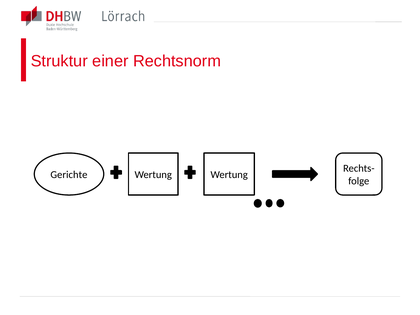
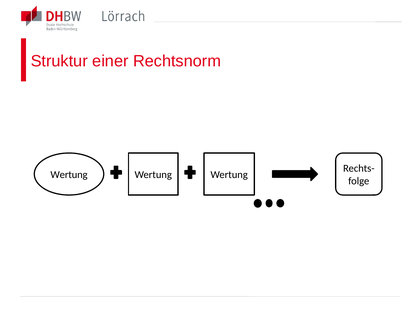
Gerichte: Gerichte -> Wertung (69, 175)
